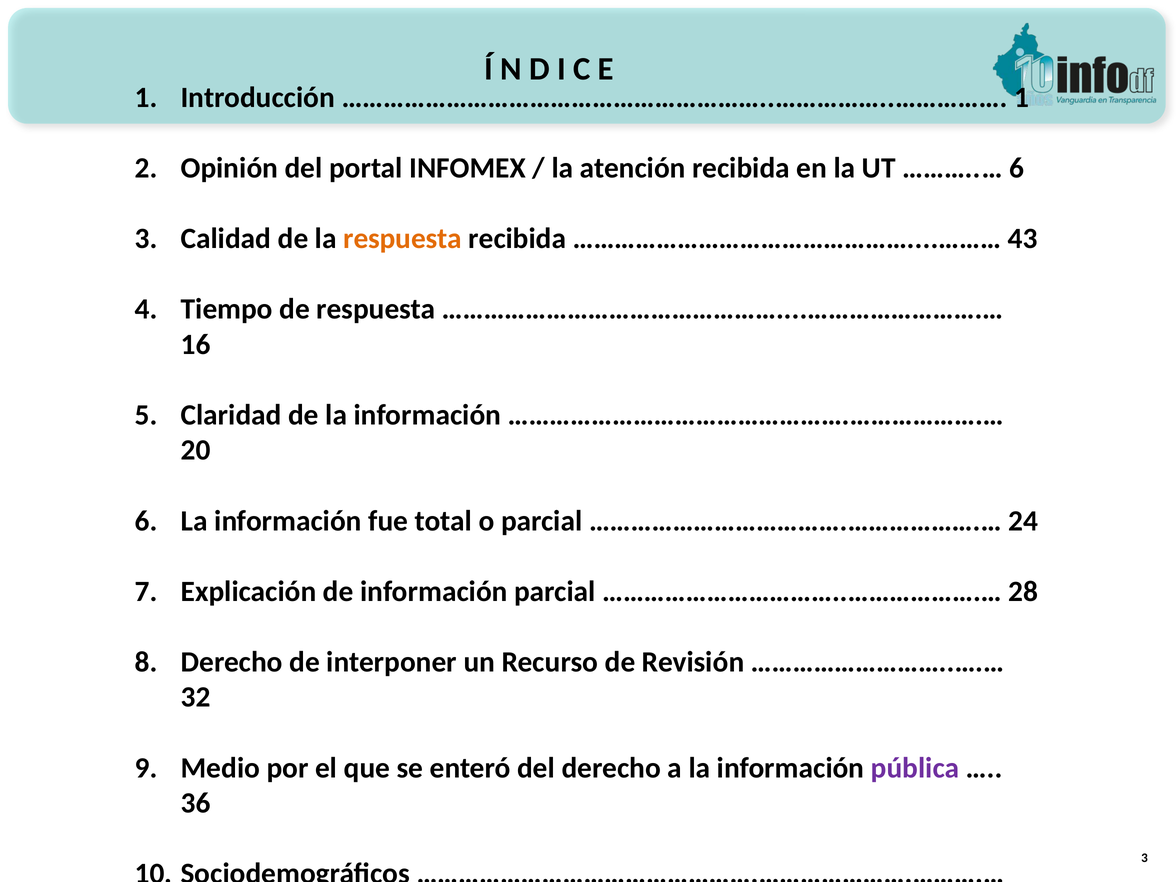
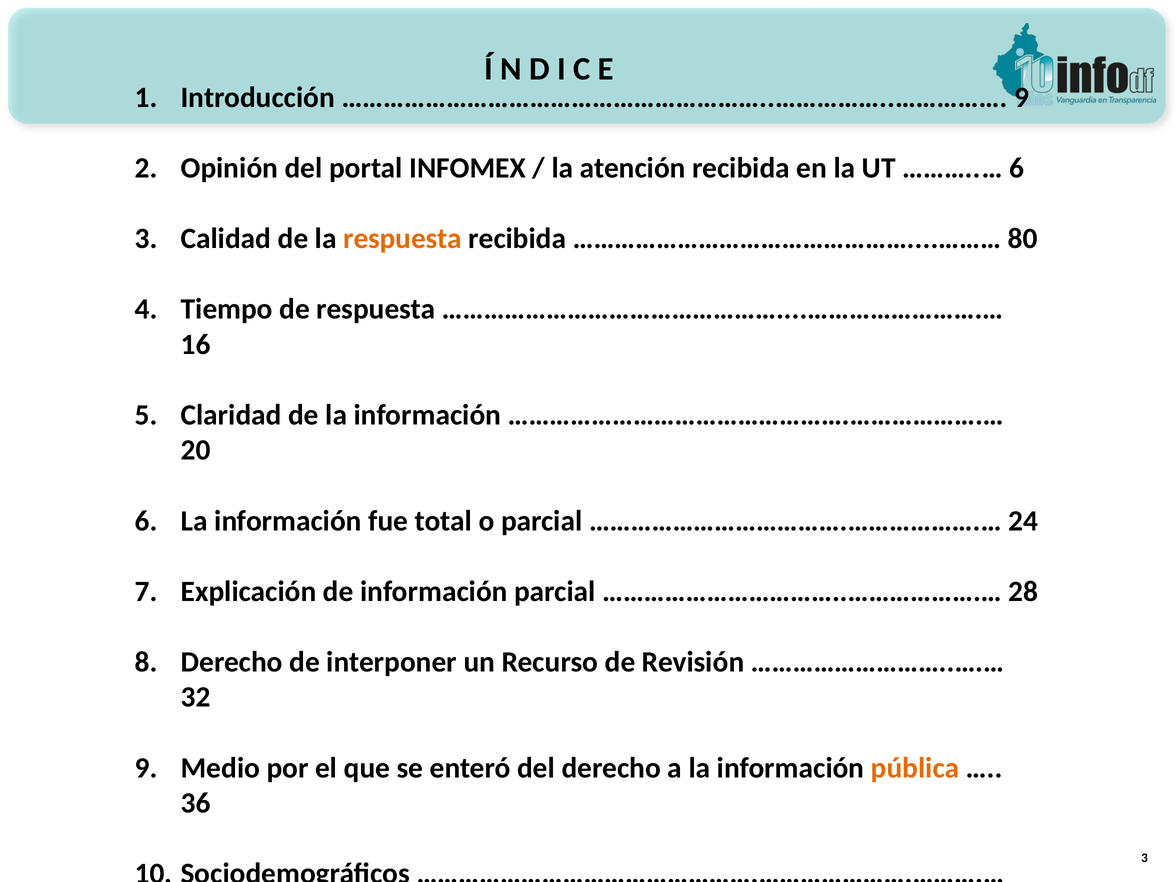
1: 1 -> 9 (1021, 97)
43: 43 -> 80 (1023, 239)
pública colour: purple -> orange (915, 768)
